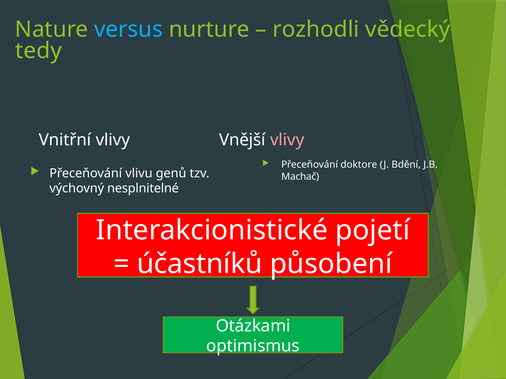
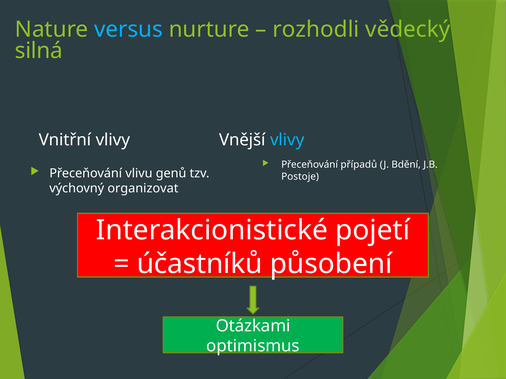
tedy: tedy -> silná (39, 51)
vlivy colour: pink -> light blue (287, 140)
doktore: doktore -> případů (359, 165)
Machač: Machač -> Postoje (300, 177)
nesplnitelné: nesplnitelné -> organizovat (143, 189)
